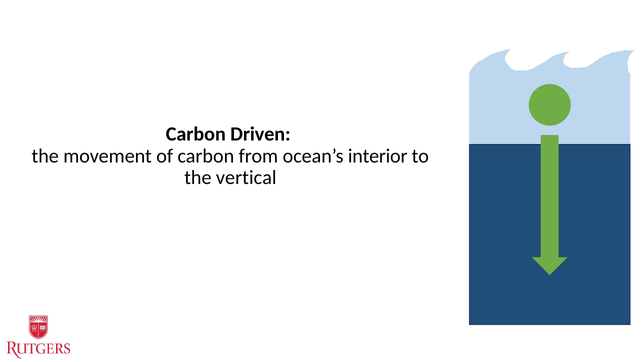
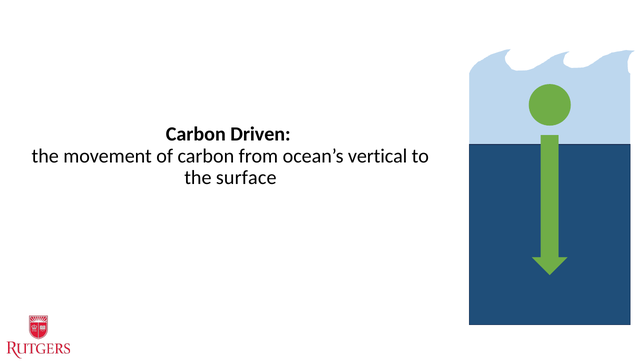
interior: interior -> vertical (378, 156)
vertical: vertical -> surface (246, 178)
